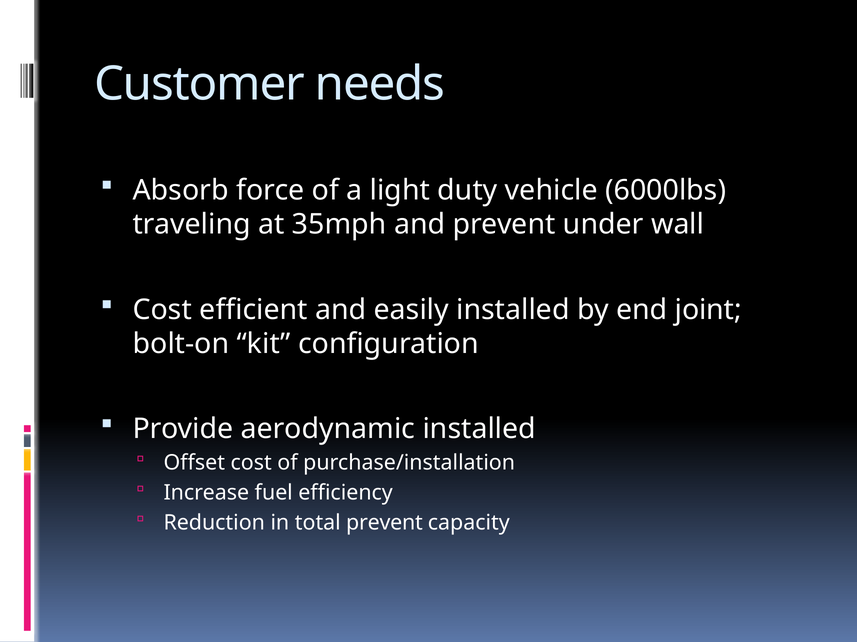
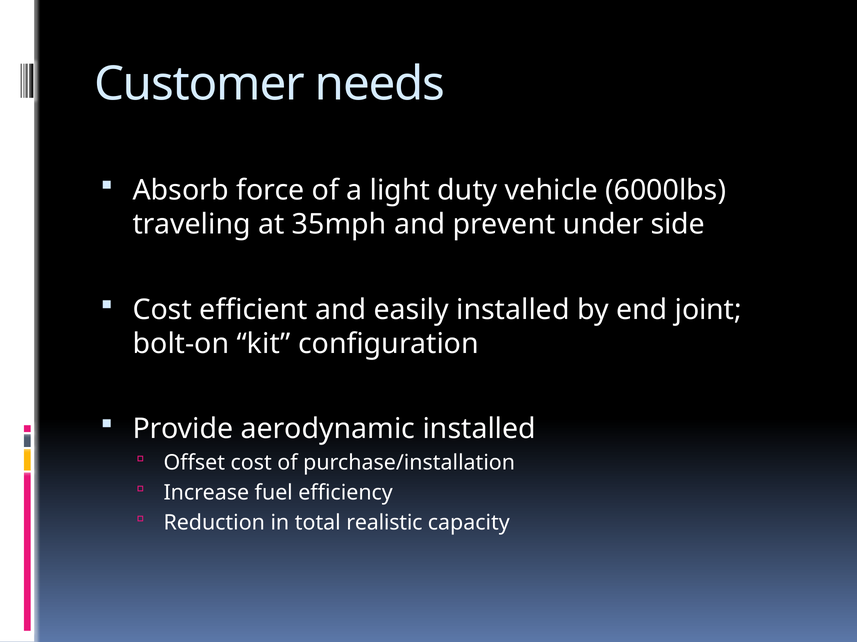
wall: wall -> side (678, 225)
total prevent: prevent -> realistic (384, 523)
